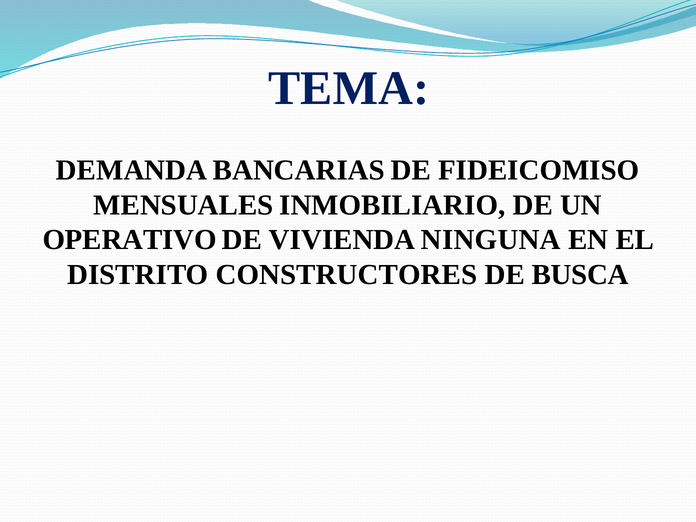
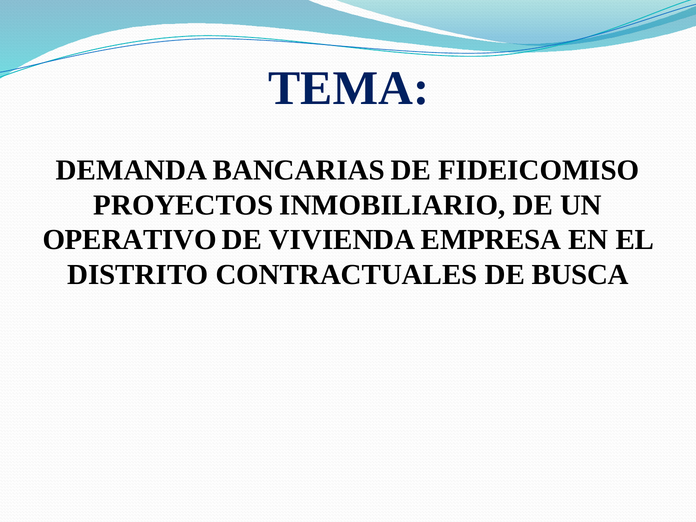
MENSUALES: MENSUALES -> PROYECTOS (184, 205)
NINGUNA: NINGUNA -> EMPRESA (491, 240)
CONSTRUCTORES: CONSTRUCTORES -> CONTRACTUALES (347, 275)
